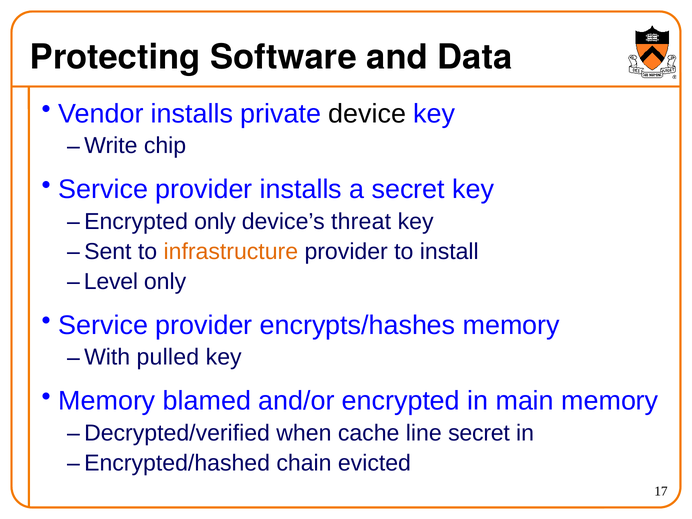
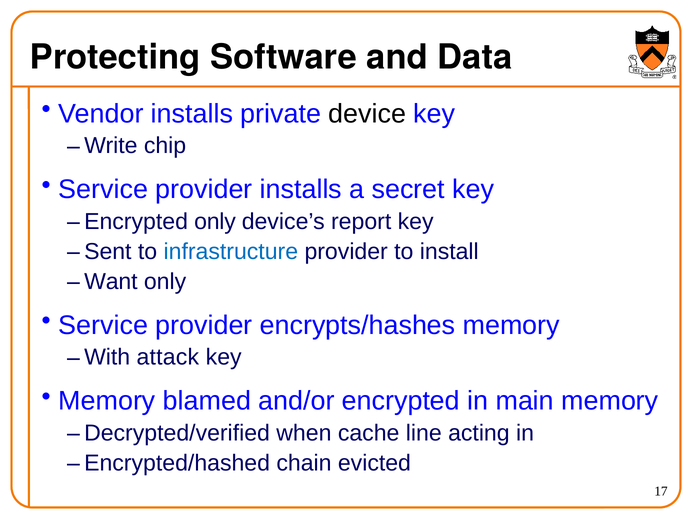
threat: threat -> report (361, 222)
infrastructure colour: orange -> blue (231, 252)
Level: Level -> Want (111, 282)
pulled: pulled -> attack (168, 357)
line secret: secret -> acting (479, 433)
